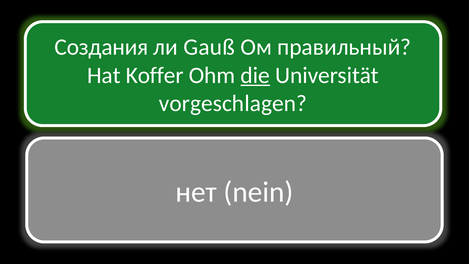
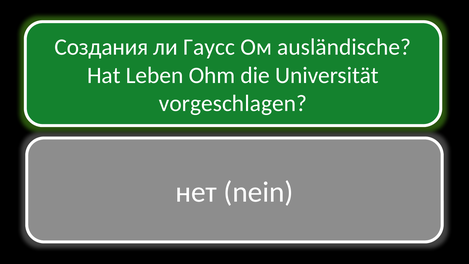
Gauß: Gauß -> Гаусс (209, 47)
правильный: правильный -> ausländische (344, 47)
Koffer: Koffer -> Leben (155, 75)
die underline: present -> none (255, 75)
